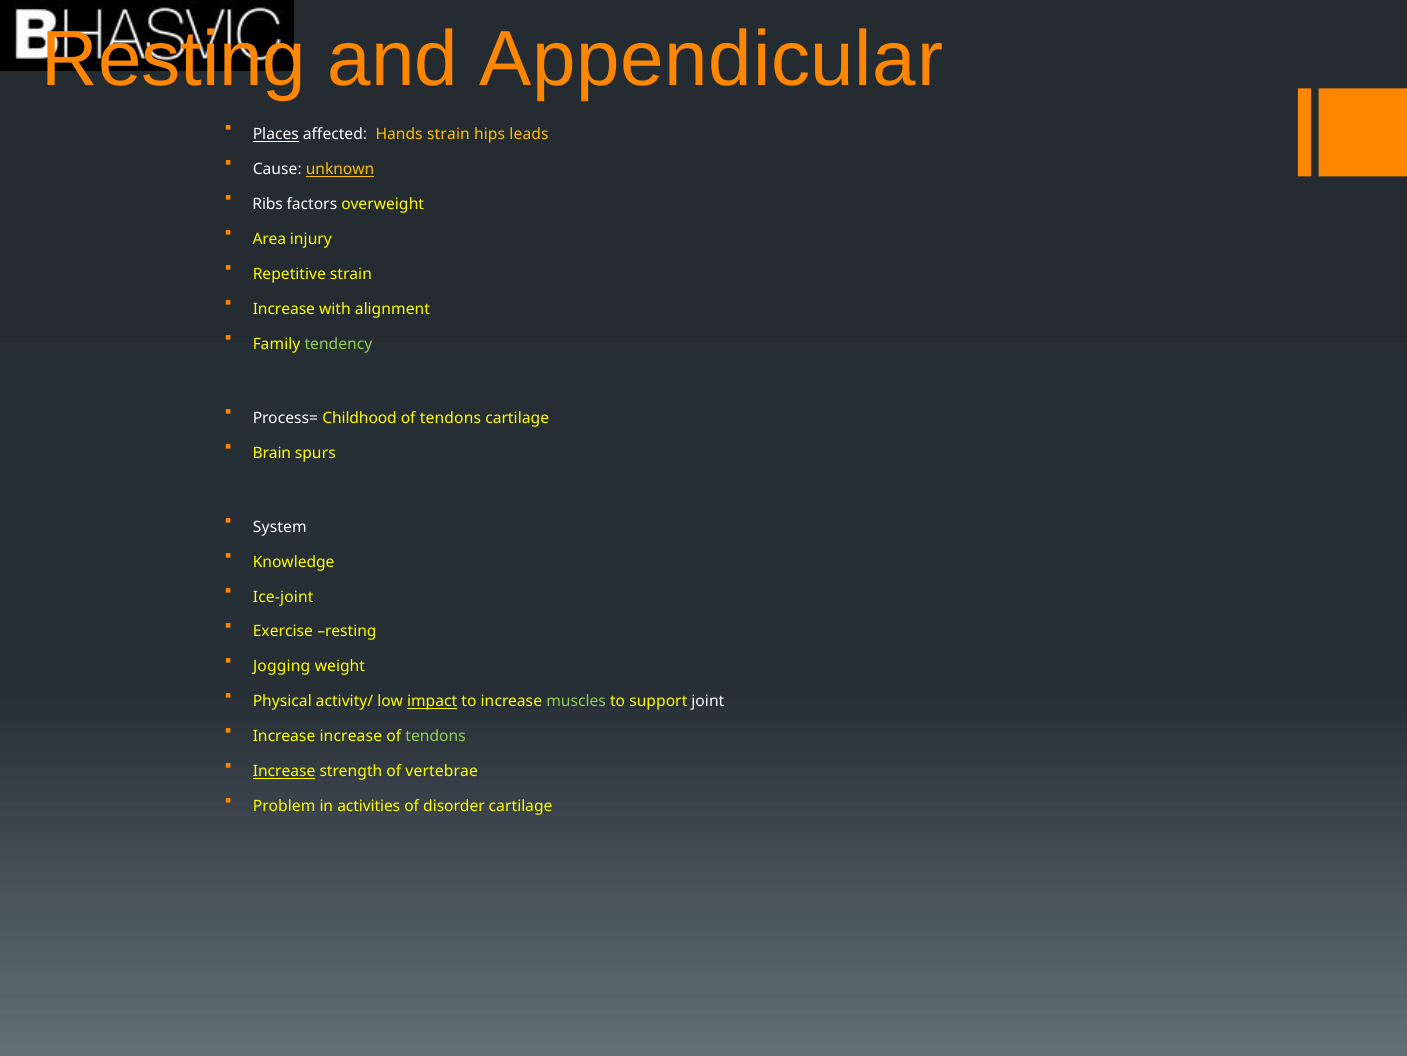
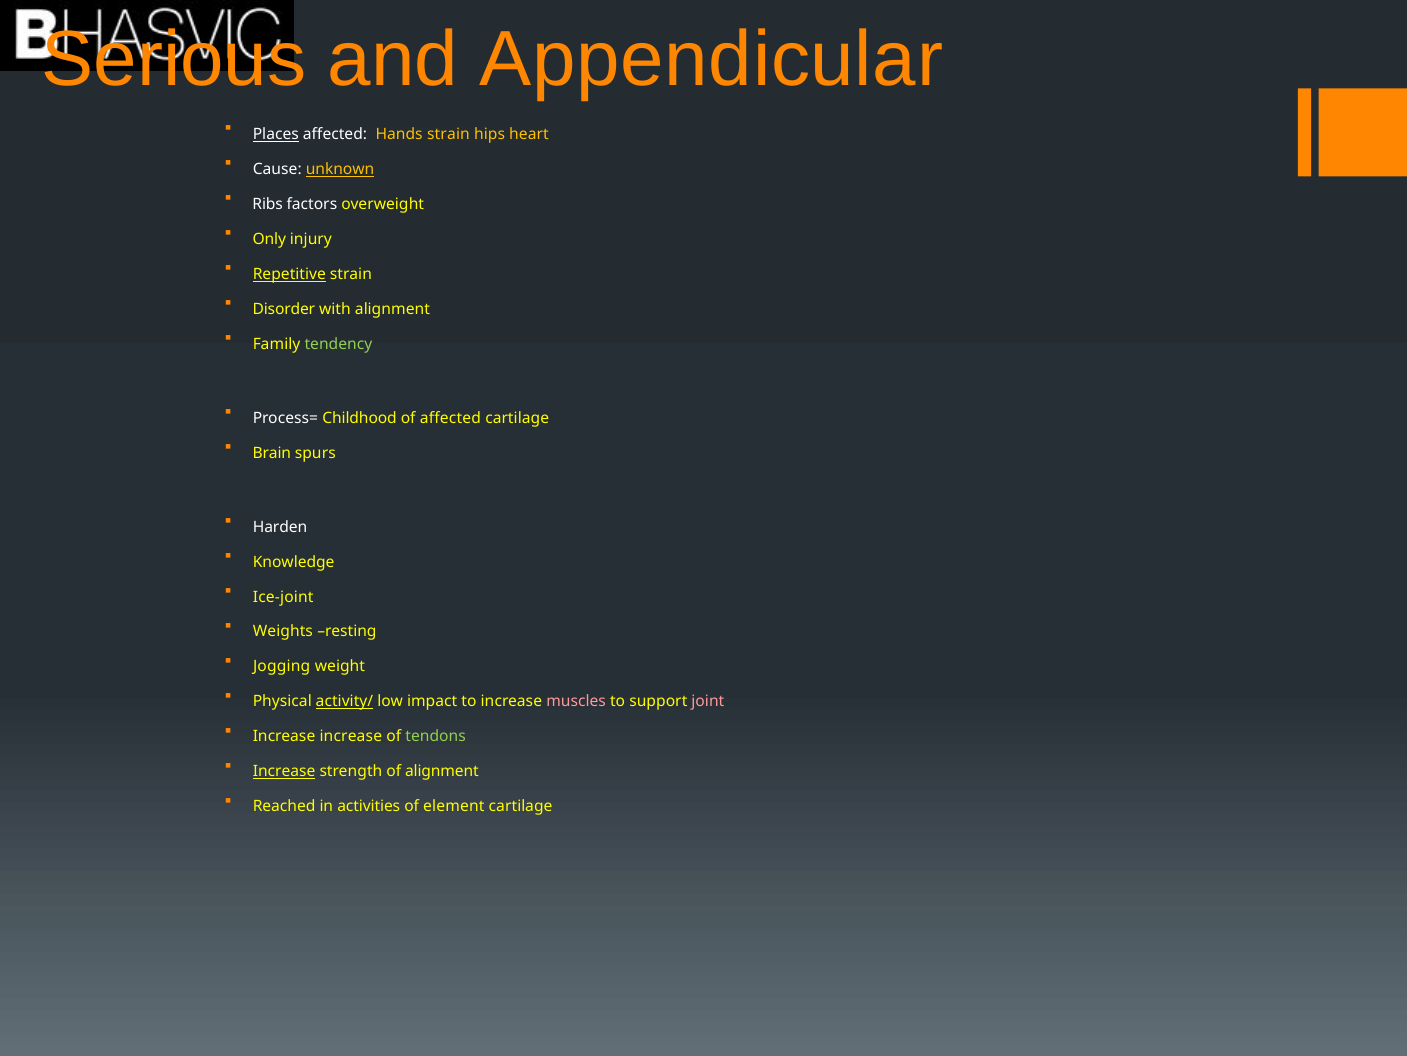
Resting: Resting -> Serious (174, 59)
leads: leads -> heart (529, 134)
Area: Area -> Only (269, 239)
Repetitive underline: none -> present (289, 274)
Increase: Increase -> Disorder (284, 309)
tendons: tendons -> affected (450, 418)
System: System -> Harden (280, 527)
Exercise: Exercise -> Weights (283, 631)
activity/ underline: none -> present (344, 701)
impact underline: present -> none (432, 701)
muscles colour: light green -> pink (576, 701)
joint colour: white -> pink (708, 701)
of vertebrae: vertebrae -> alignment (442, 771)
Problem: Problem -> Reached (284, 806)
disorder: disorder -> element (454, 806)
